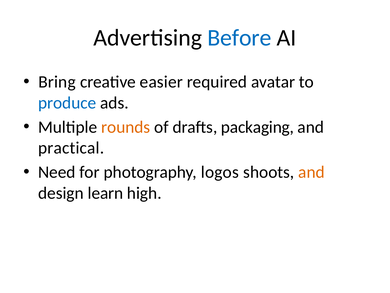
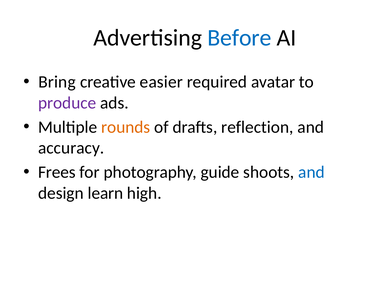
produce colour: blue -> purple (67, 103)
packaging: packaging -> reflection (257, 127)
practical: practical -> accuracy (71, 148)
Need: Need -> Frees (57, 172)
logos: logos -> guide (220, 172)
and colour: orange -> blue (311, 172)
